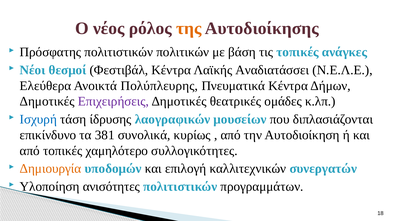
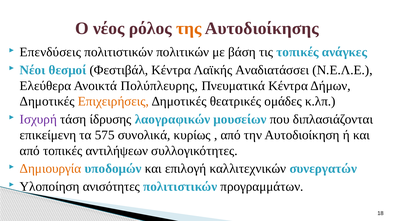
Πρόσφατης: Πρόσφατης -> Επενδύσεις (50, 52)
Επιχειρήσεις colour: purple -> orange (113, 102)
Ισχυρή colour: blue -> purple (38, 120)
επικίνδυνο: επικίνδυνο -> επικείμενη (48, 135)
381: 381 -> 575 (105, 135)
χαμηλότερο: χαμηλότερο -> αντιλήψεων (117, 151)
